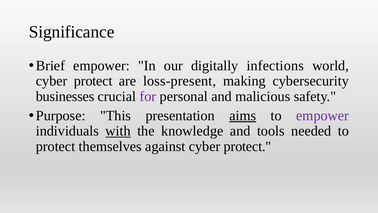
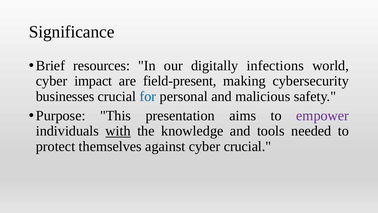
Brief empower: empower -> resources (102, 66)
protect: protect -> impact (93, 81)
loss-present: loss-present -> field-present (180, 81)
for colour: purple -> blue (148, 96)
aims underline: present -> none (243, 115)
against cyber protect: protect -> crucial (247, 146)
